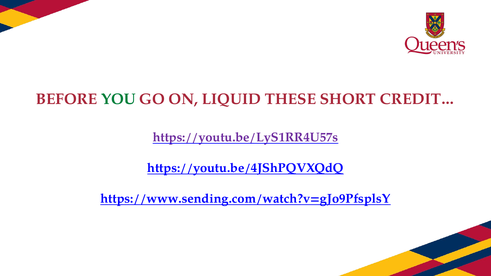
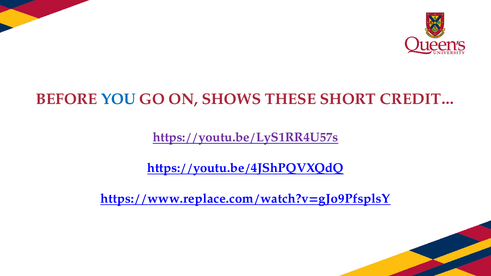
YOU colour: green -> blue (118, 99)
LIQUID: LIQUID -> SHOWS (231, 99)
https://www.sending.com/watch?v=gJo9PfsplsY: https://www.sending.com/watch?v=gJo9PfsplsY -> https://www.replace.com/watch?v=gJo9PfsplsY (245, 199)
